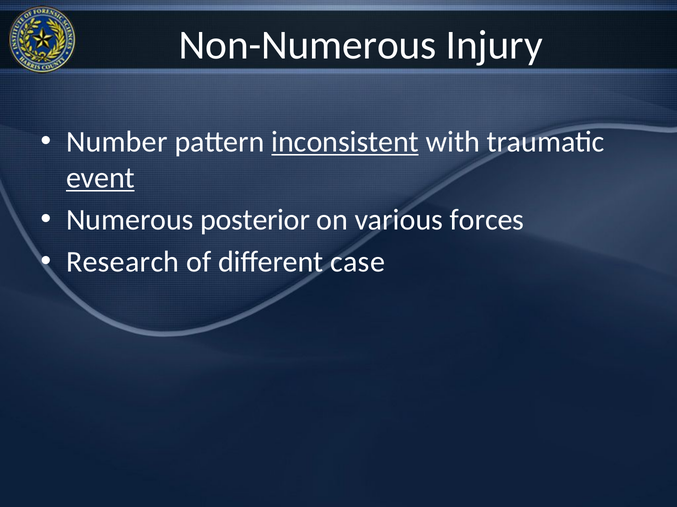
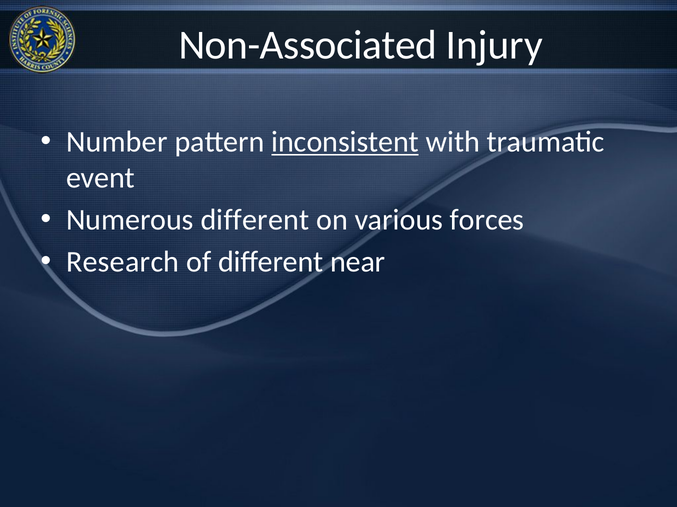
Non-Numerous: Non-Numerous -> Non-Associated (308, 45)
event underline: present -> none (100, 178)
Numerous posterior: posterior -> different (255, 220)
case: case -> near (358, 262)
